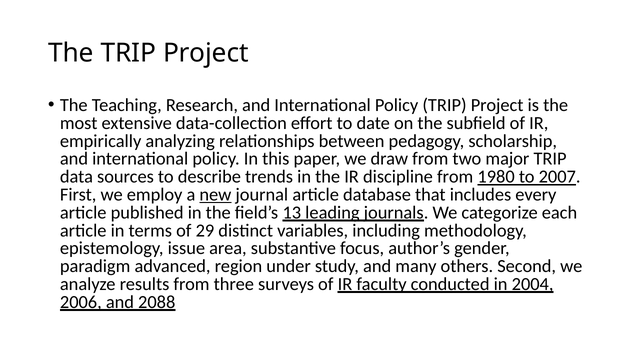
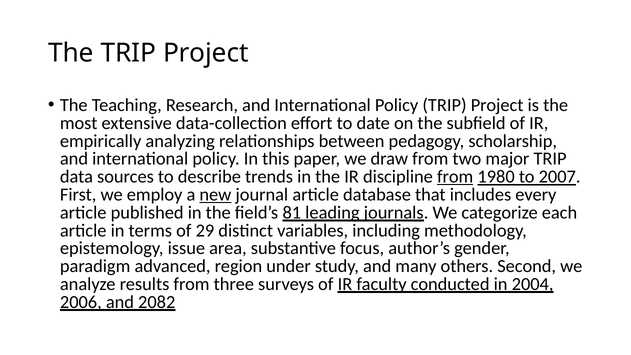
from underline: none -> present (455, 177)
13: 13 -> 81 (292, 213)
2088: 2088 -> 2082 (157, 302)
